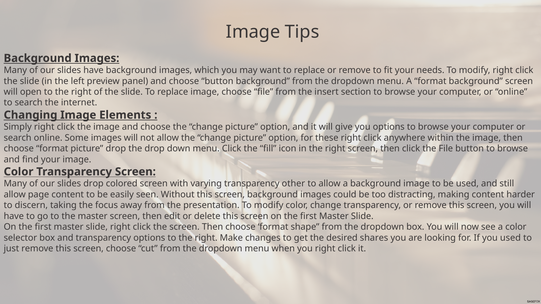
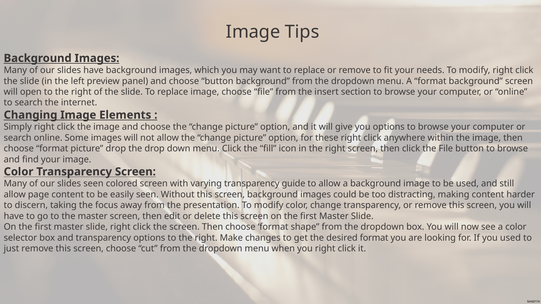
slides drop: drop -> seen (93, 184)
other: other -> guide (294, 184)
desired shares: shares -> format (374, 238)
